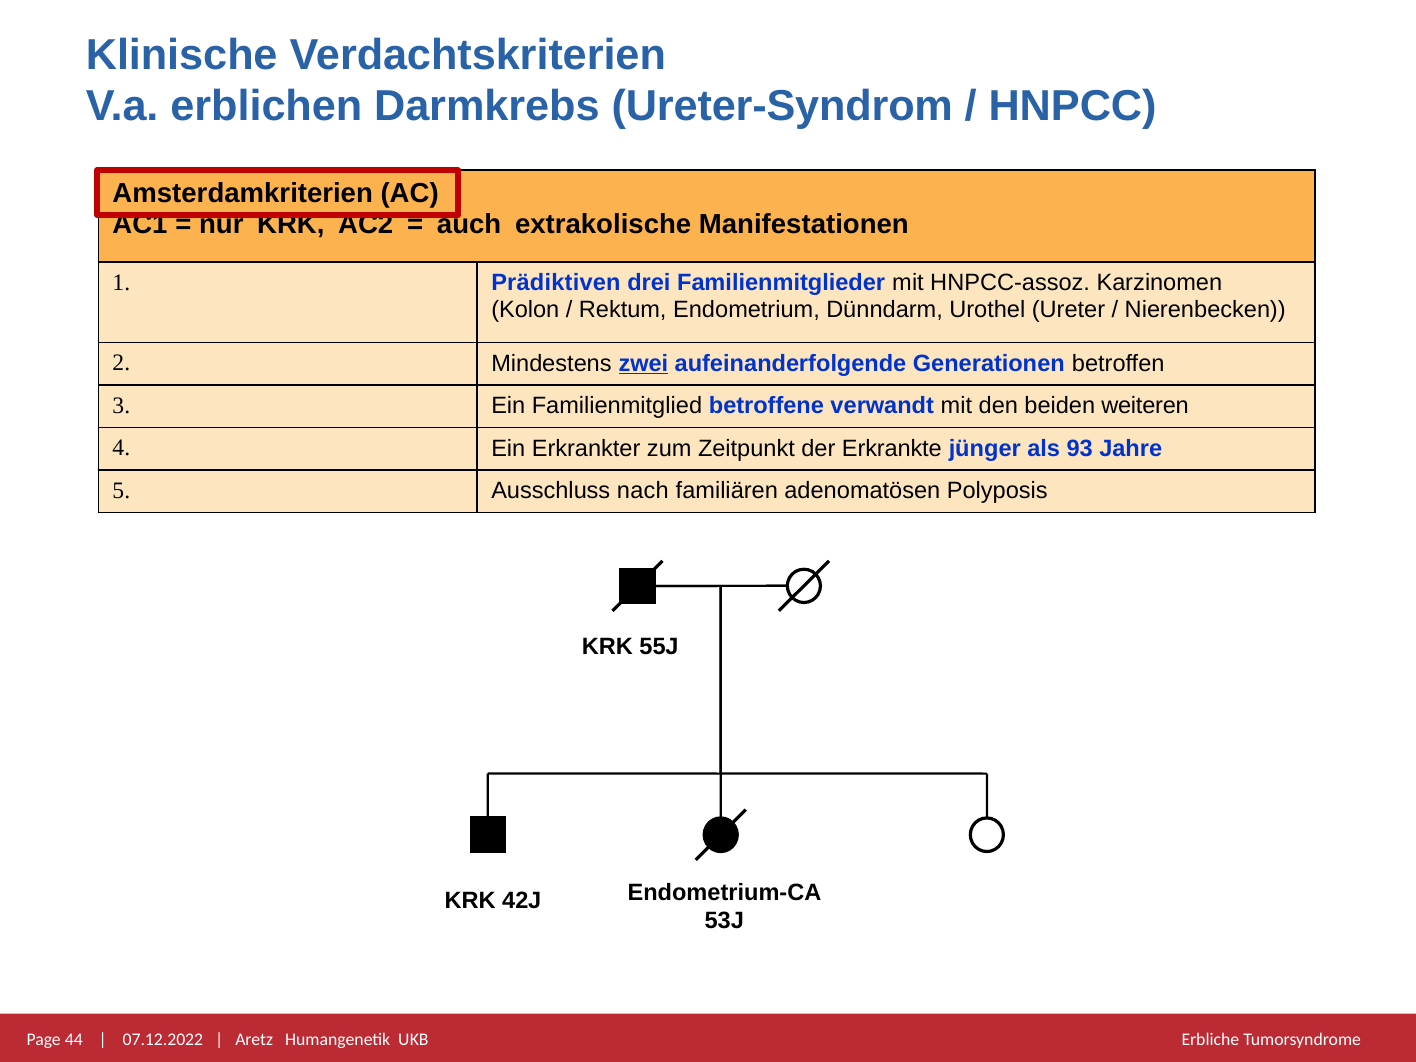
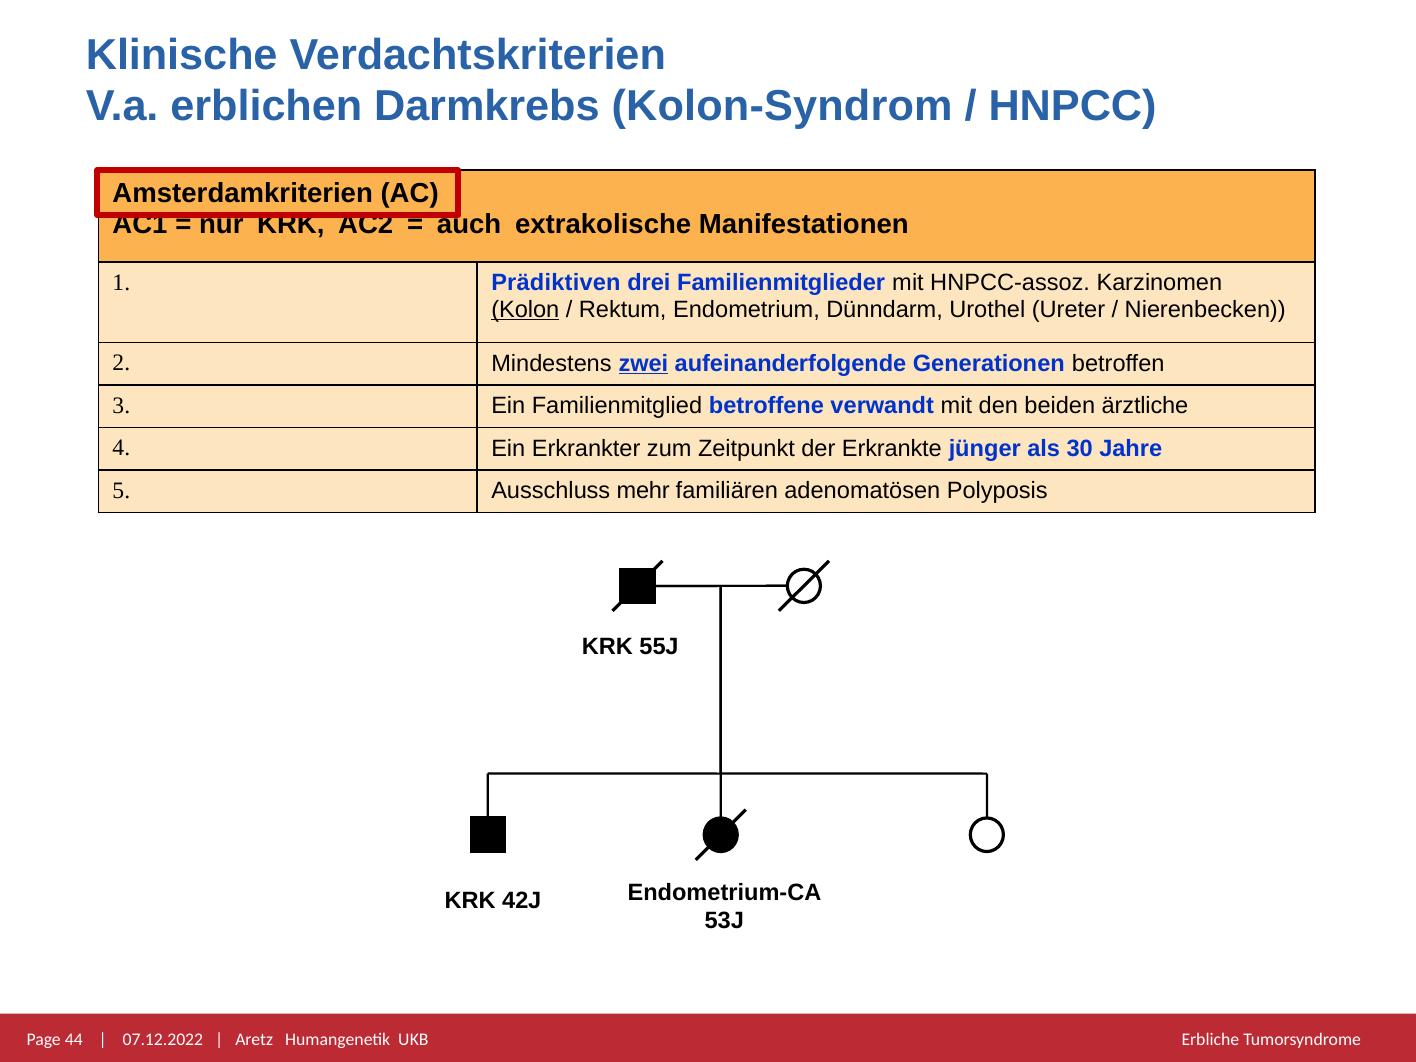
Ureter-Syndrom: Ureter-Syndrom -> Kolon-Syndrom (782, 107)
Kolon underline: none -> present (525, 309)
weiteren: weiteren -> ärztliche (1145, 406)
93: 93 -> 30 (1080, 448)
nach: nach -> mehr (643, 491)
